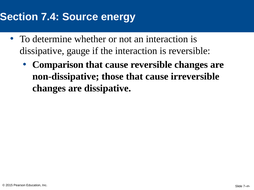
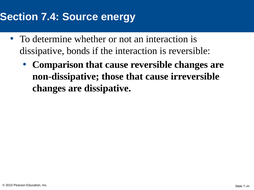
gauge: gauge -> bonds (78, 51)
